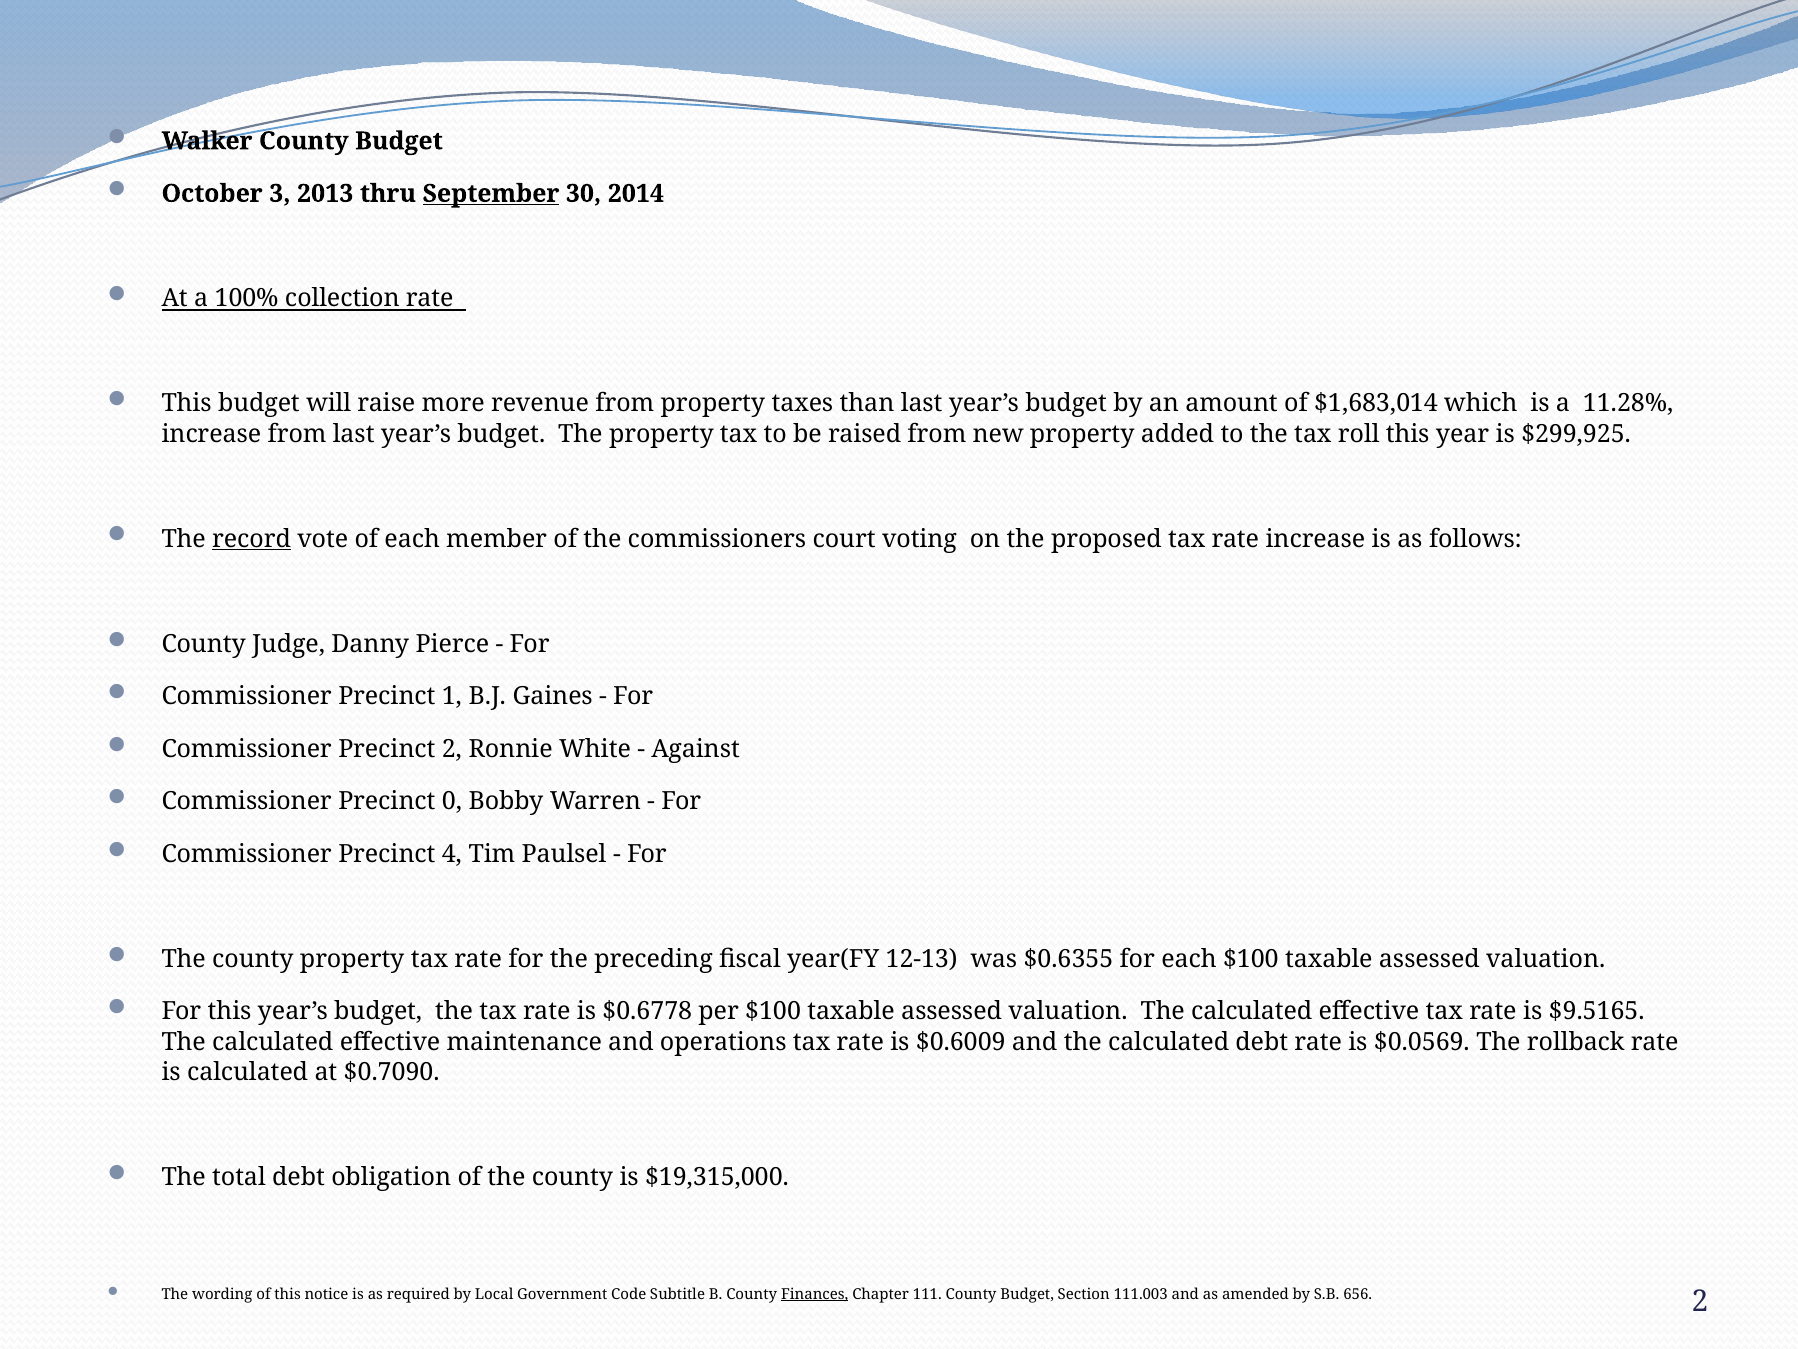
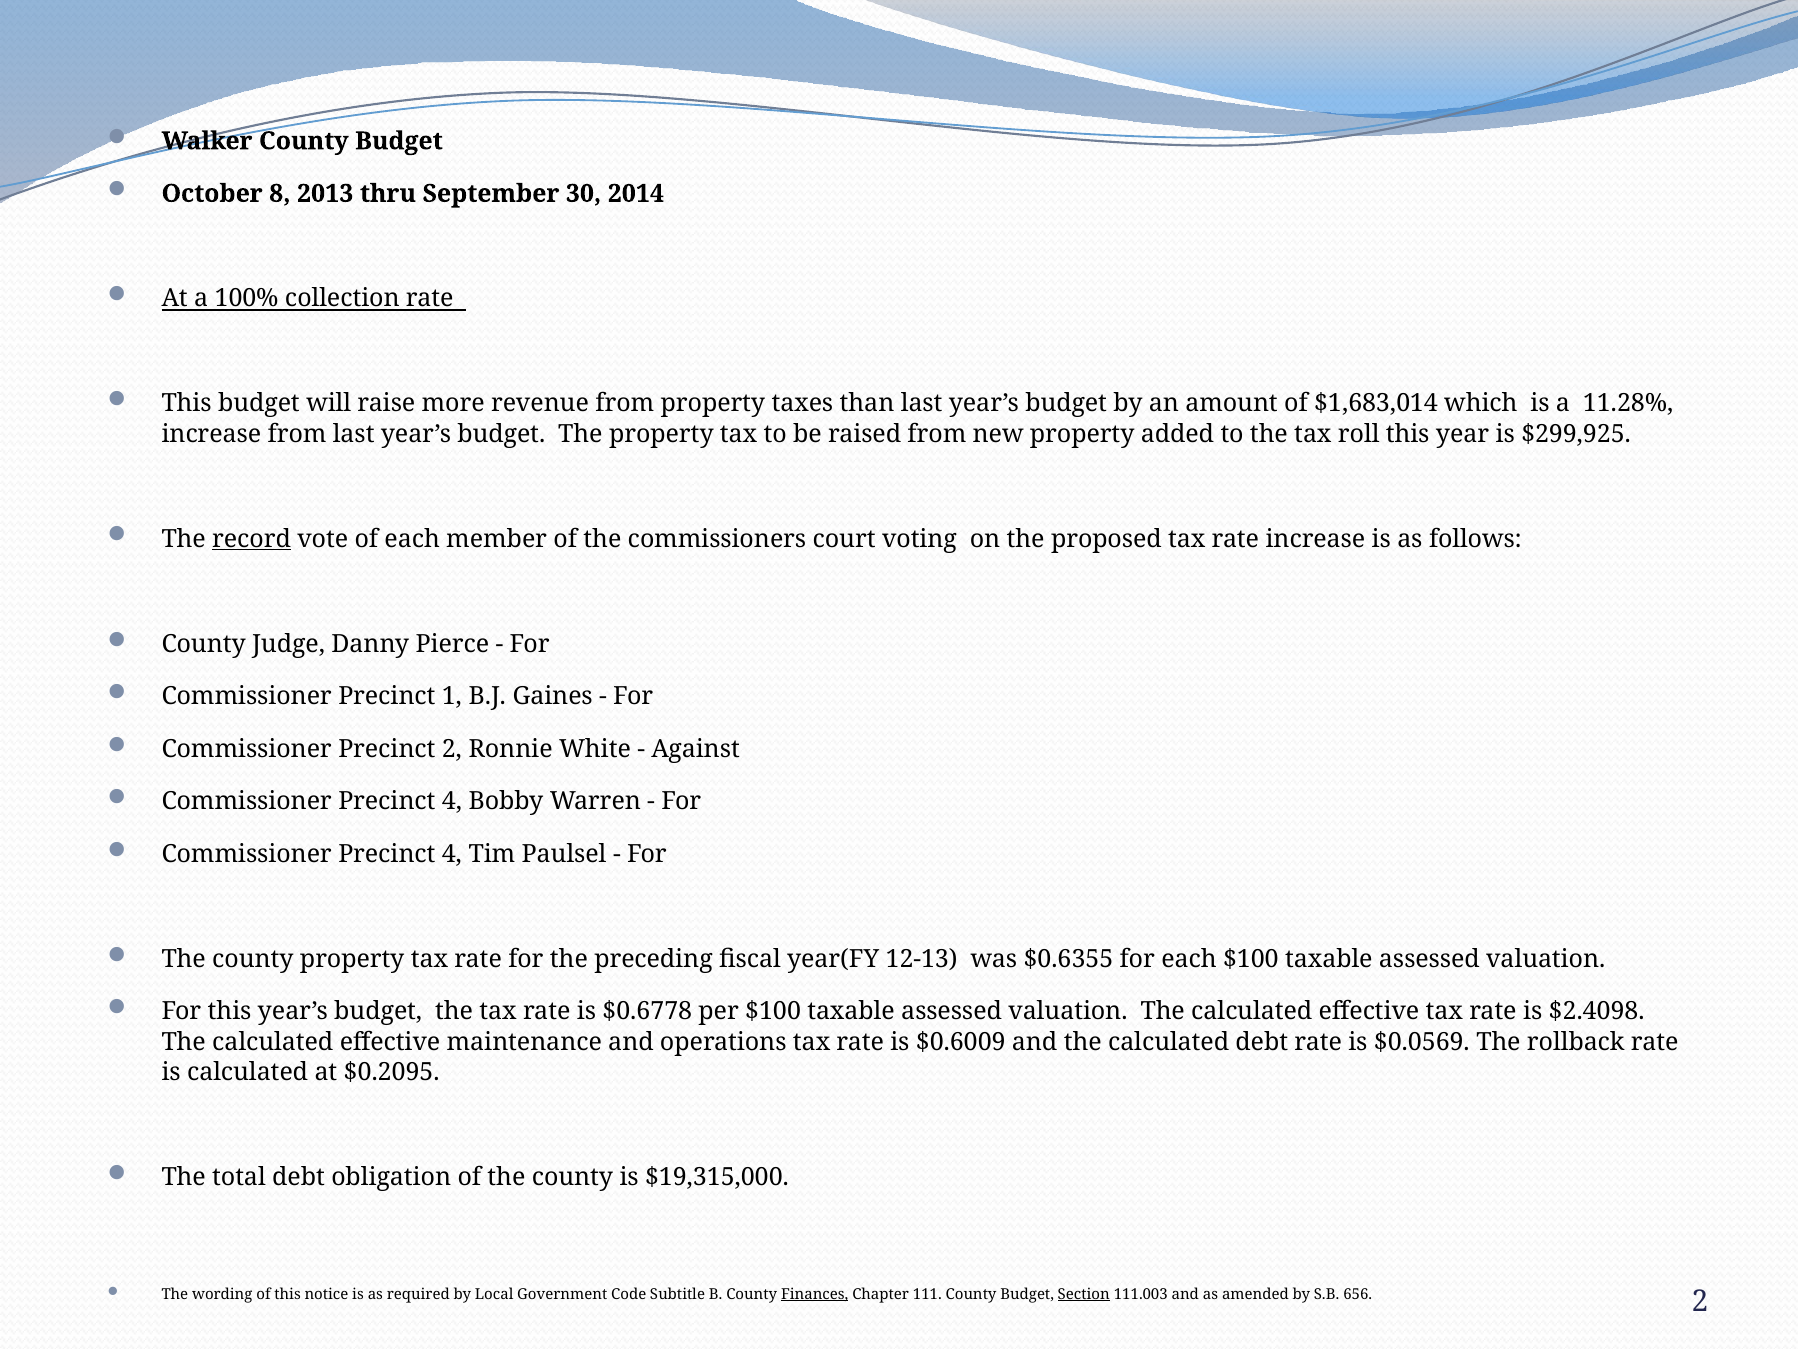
3: 3 -> 8 (280, 193)
September underline: present -> none (491, 193)
0: 0 -> 4 (452, 801)
$9.5165: $9.5165 -> $2.4098 (1597, 1011)
$0.7090: $0.7090 -> $0.2095 (392, 1071)
Section underline: none -> present (1084, 1294)
